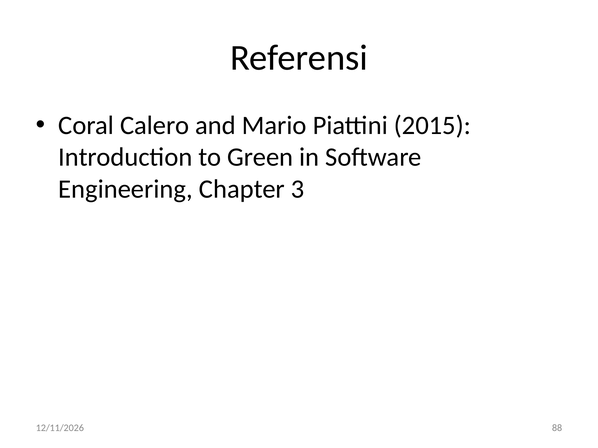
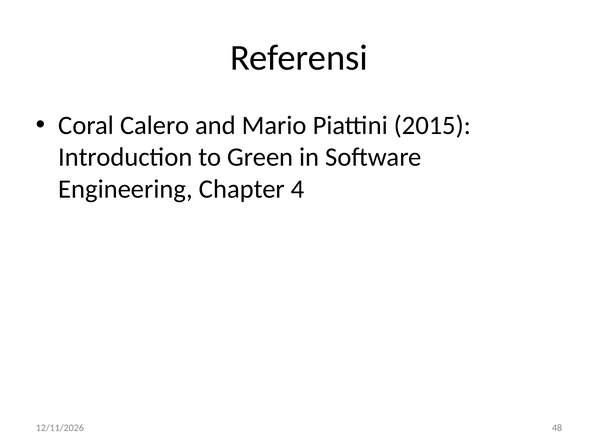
3: 3 -> 4 (298, 189)
88: 88 -> 48 (557, 428)
